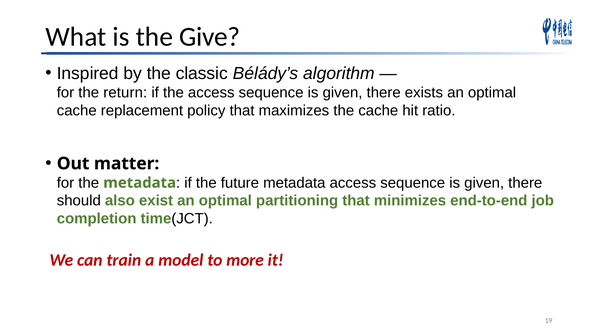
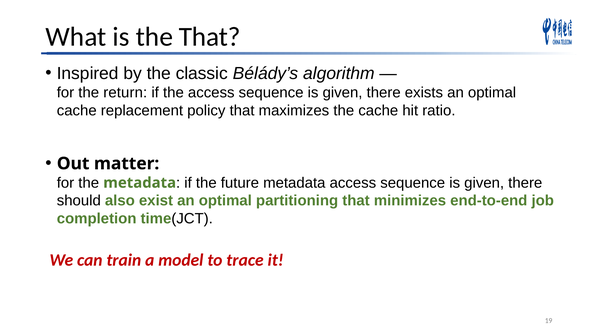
the Give: Give -> That (210, 37)
more: more -> trace (245, 260)
